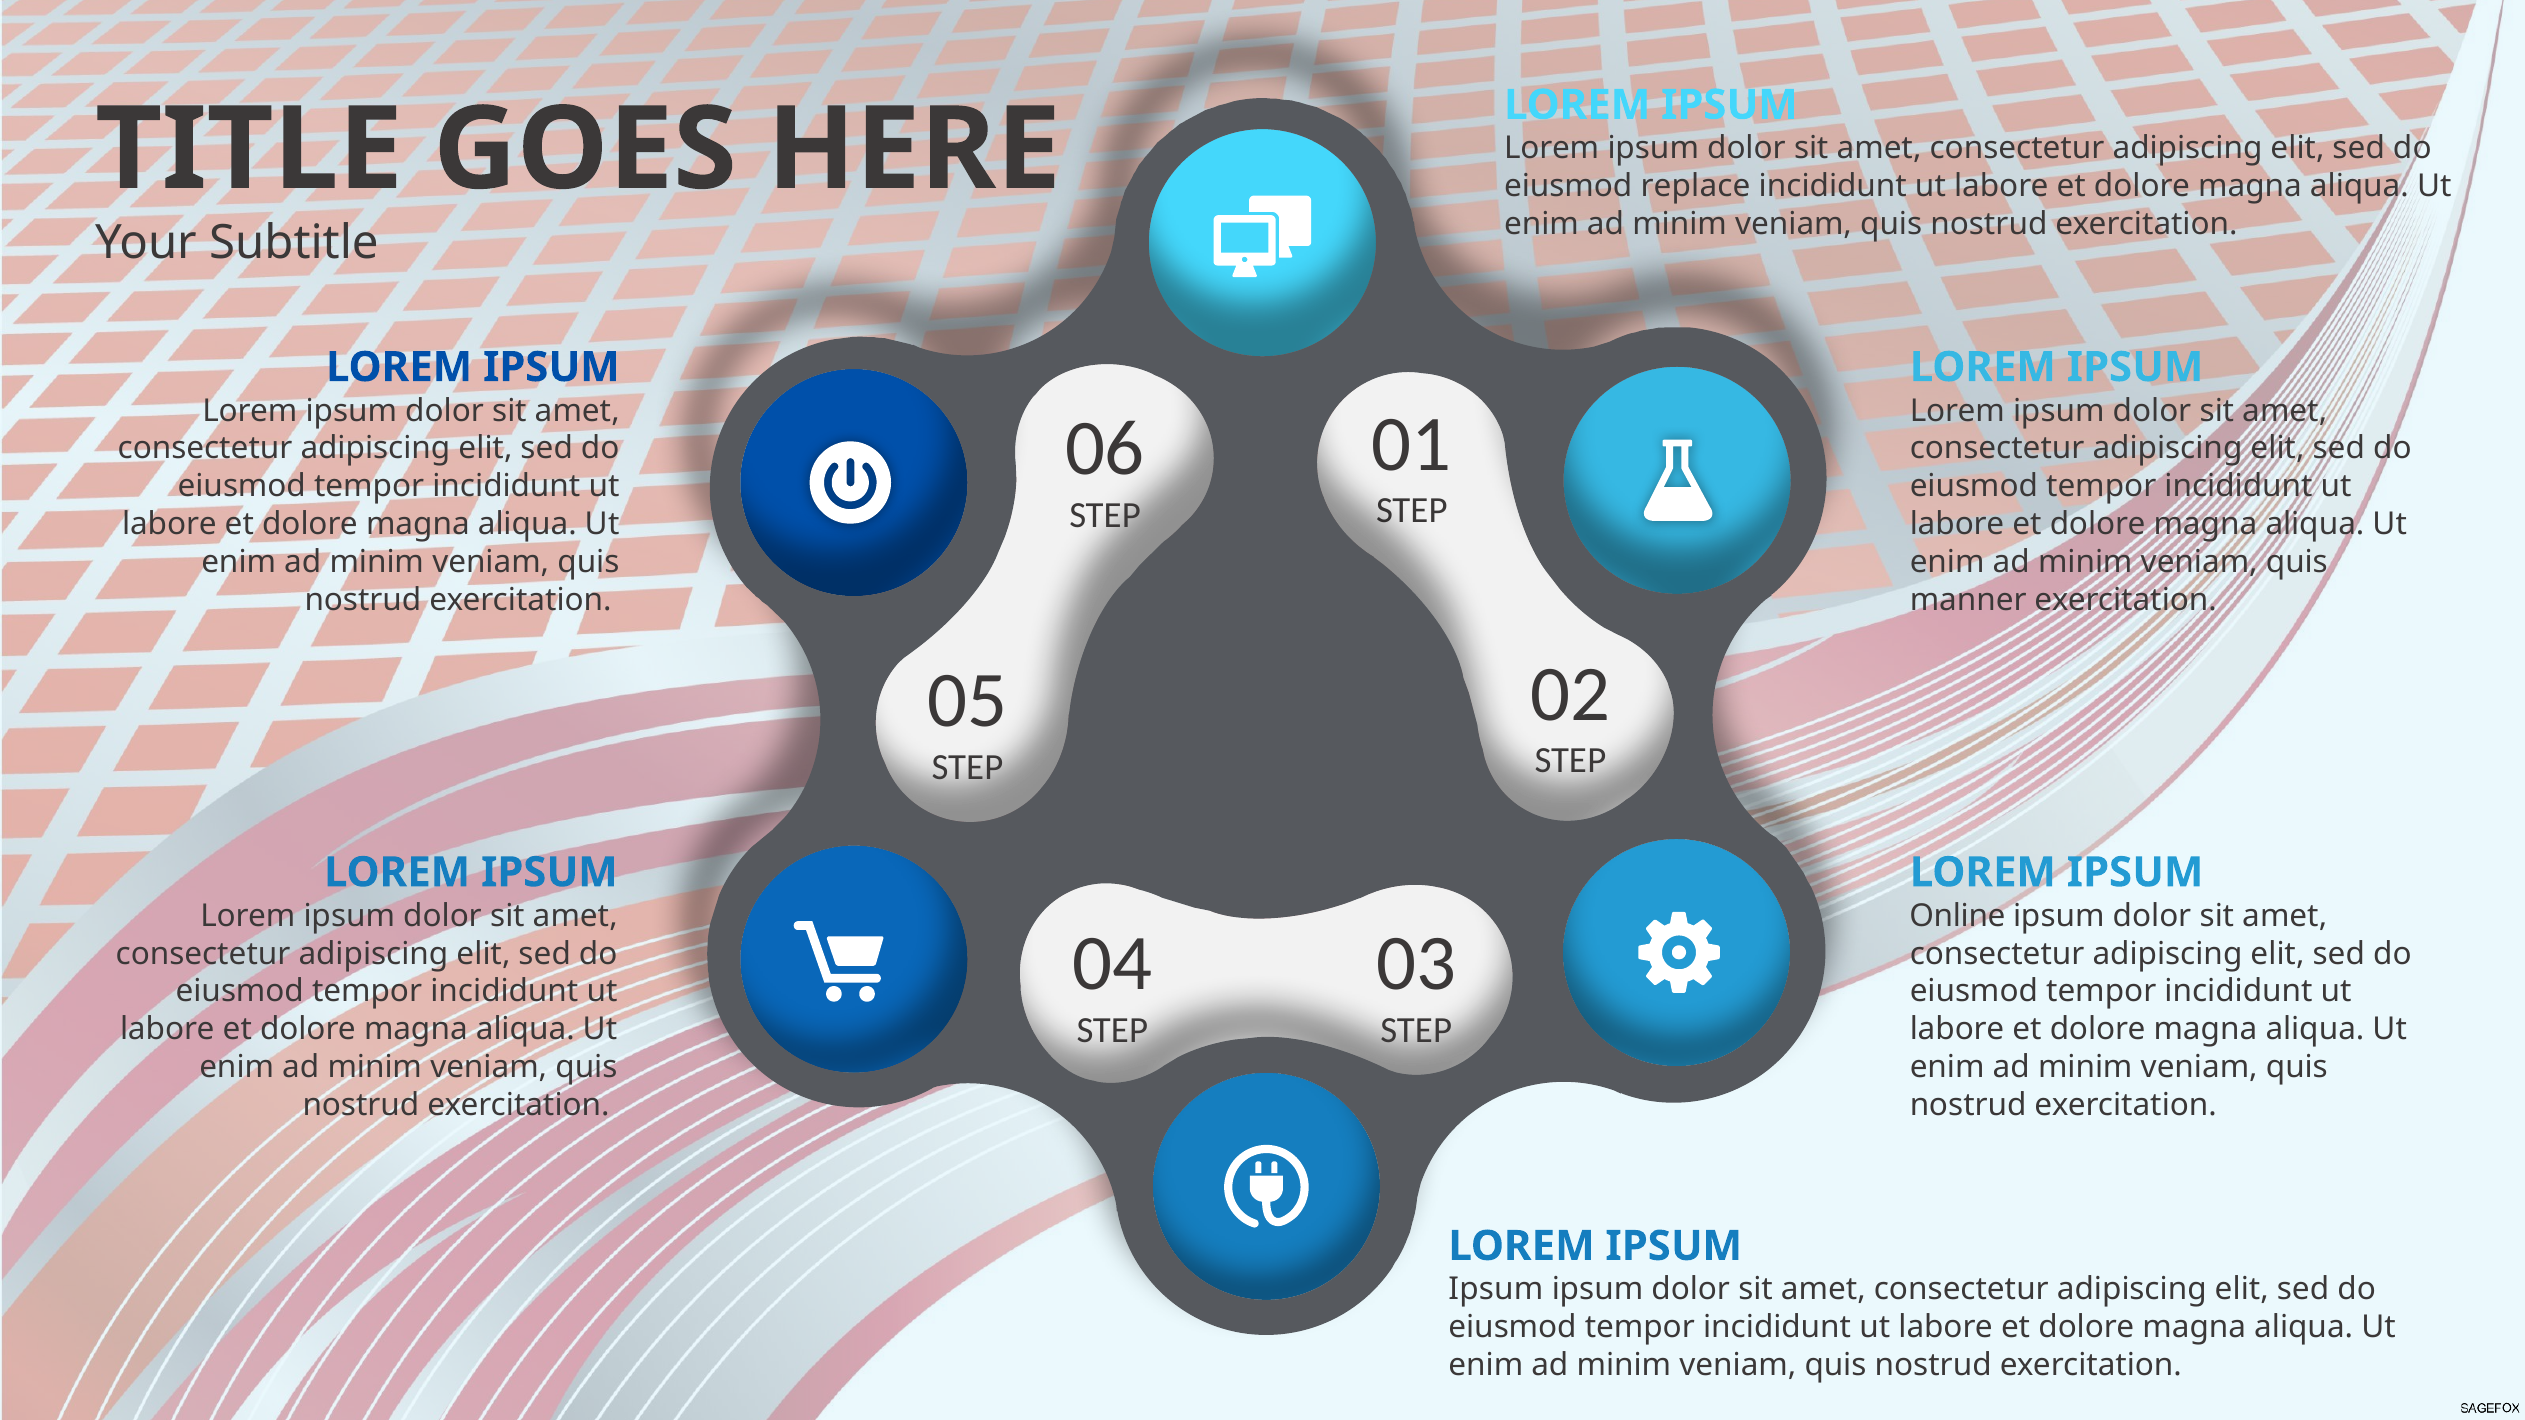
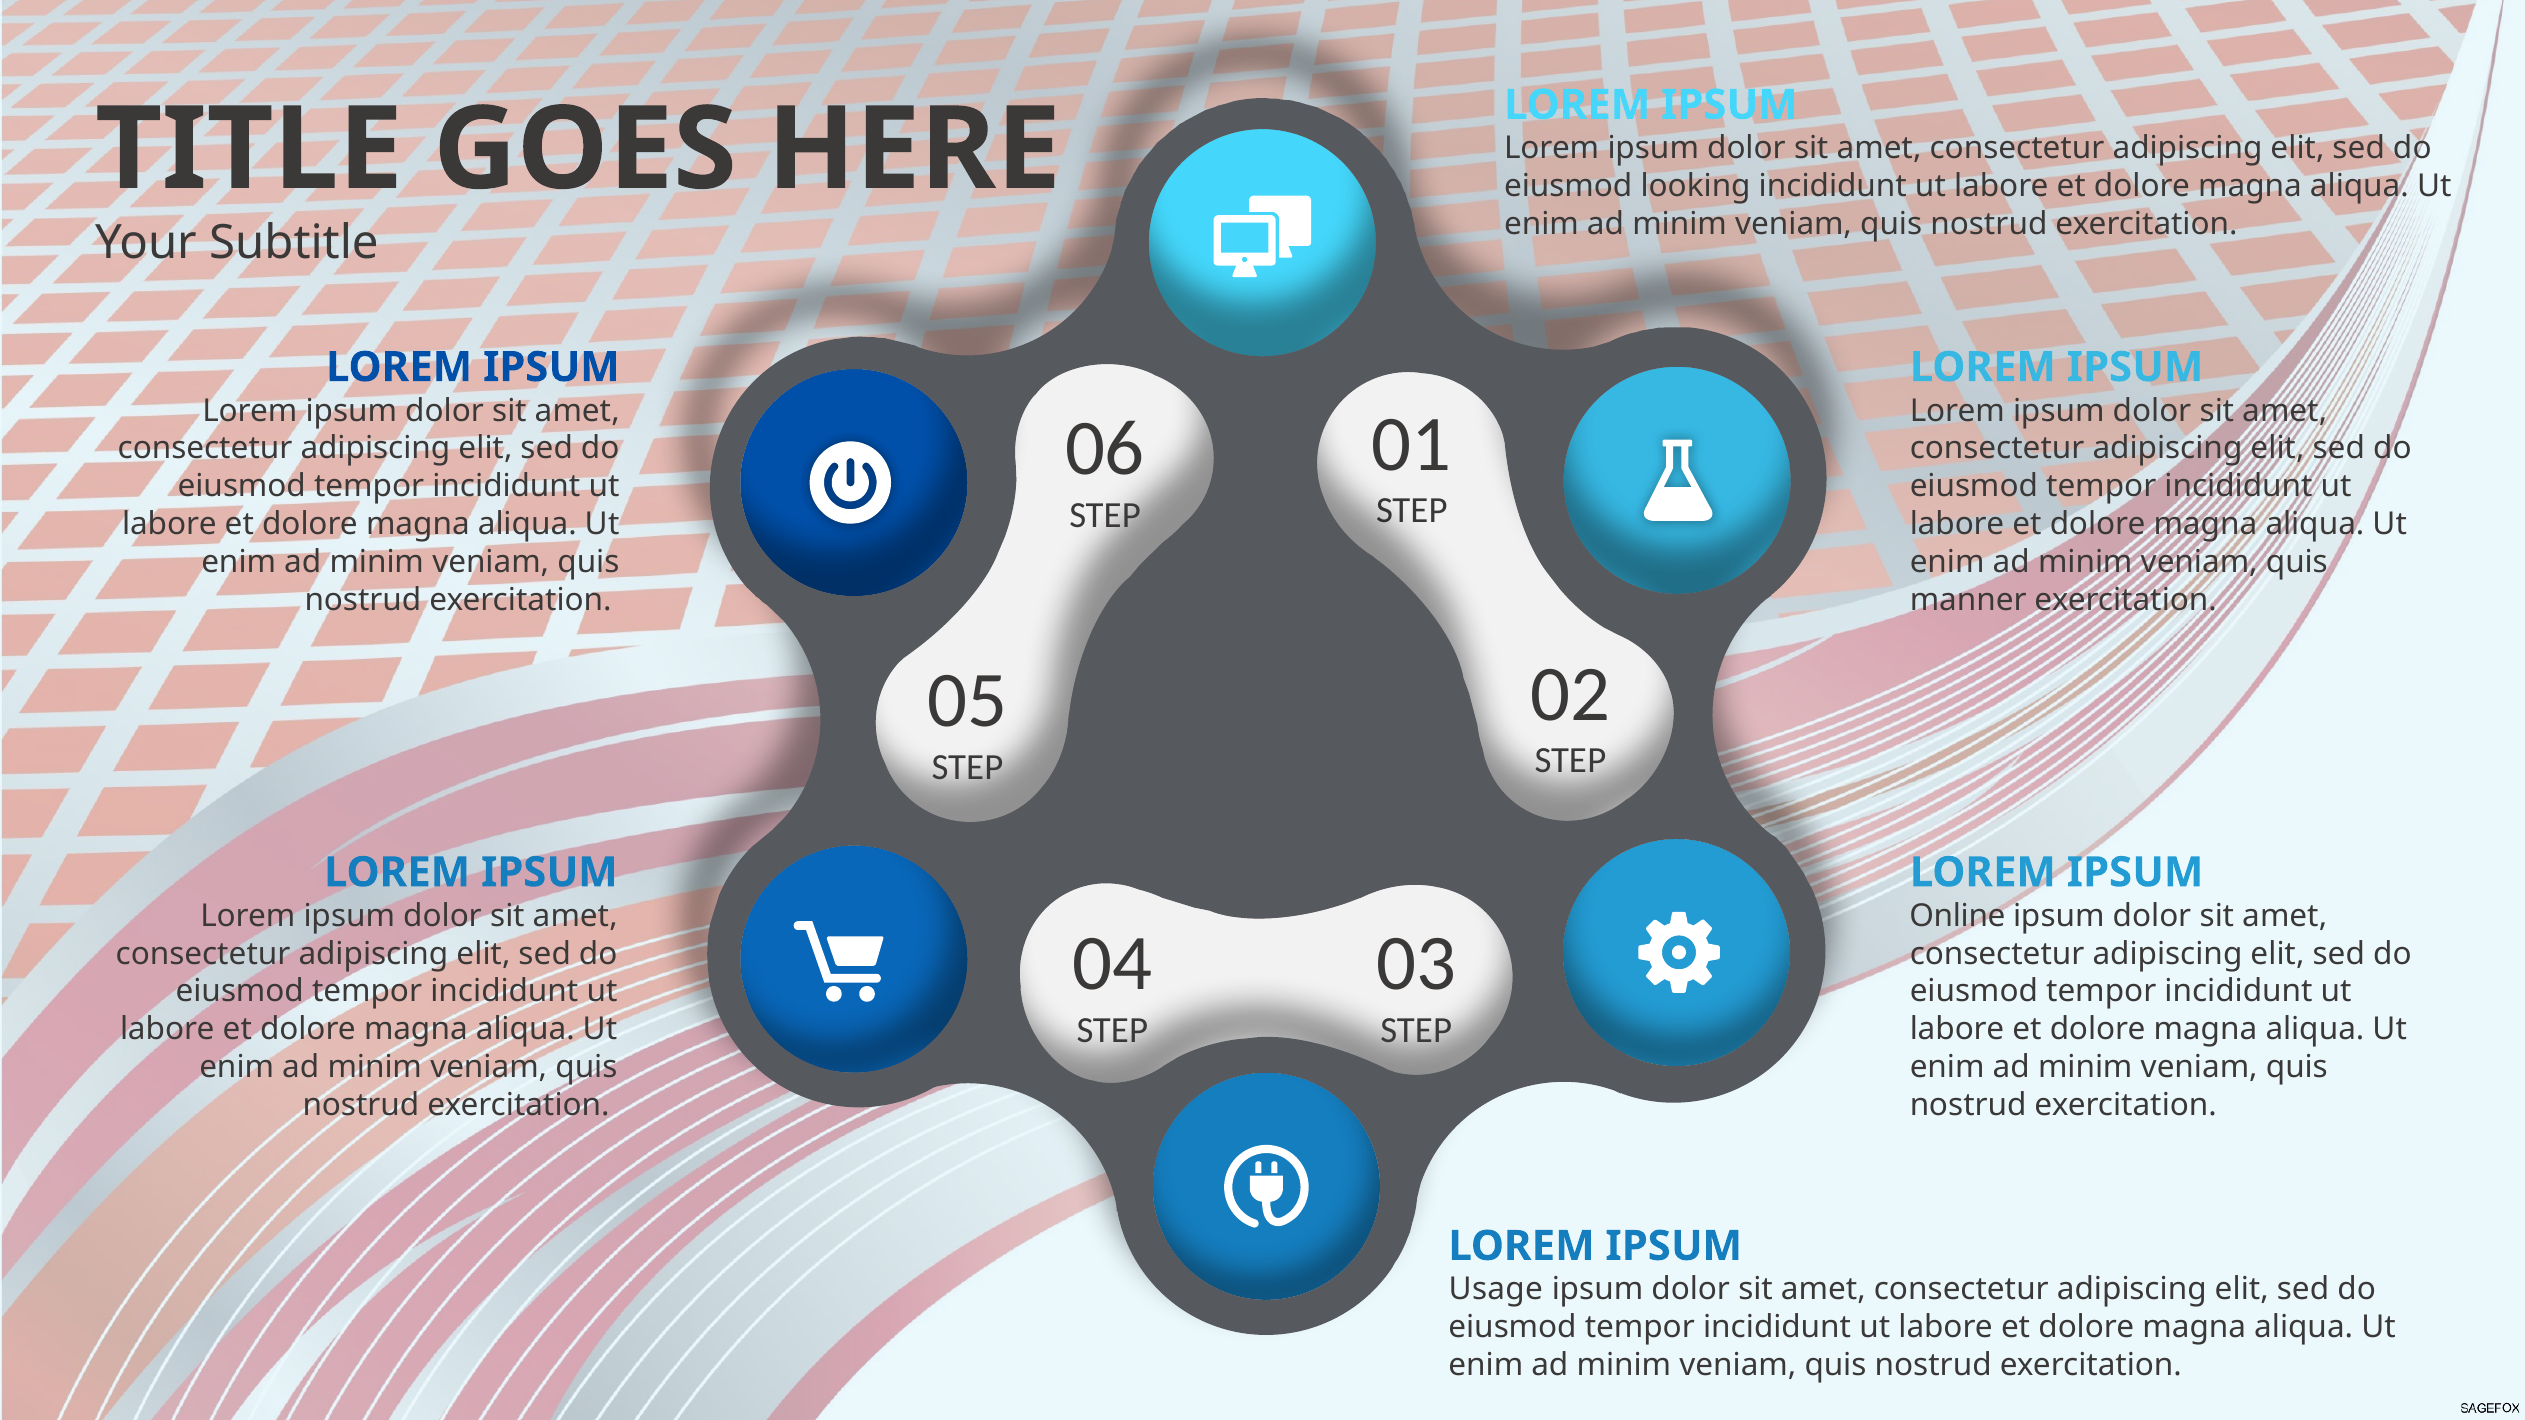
replace: replace -> looking (1696, 186)
Ipsum: Ipsum -> Usage (1496, 1290)
